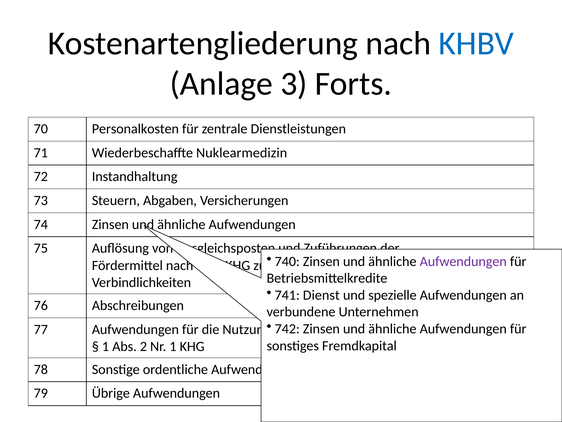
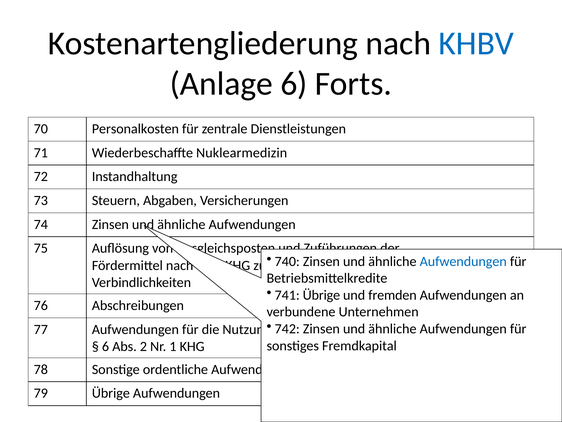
Anlage 3: 3 -> 6 (294, 83)
Aufwendungen colour: purple -> blue (463, 261)
741 Dienst: Dienst -> Übrige (321, 295)
spezielle: spezielle -> fremden (392, 295)
1: 1 -> 6 (106, 346)
